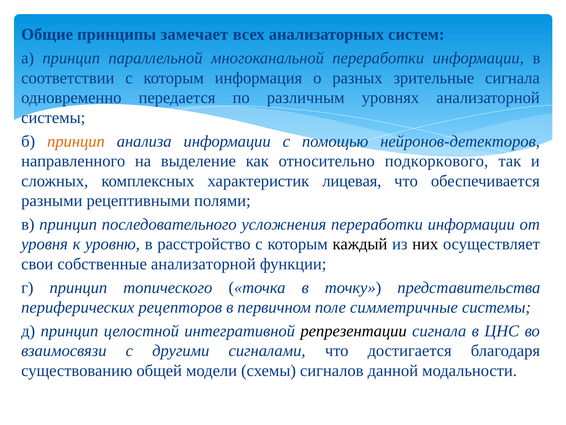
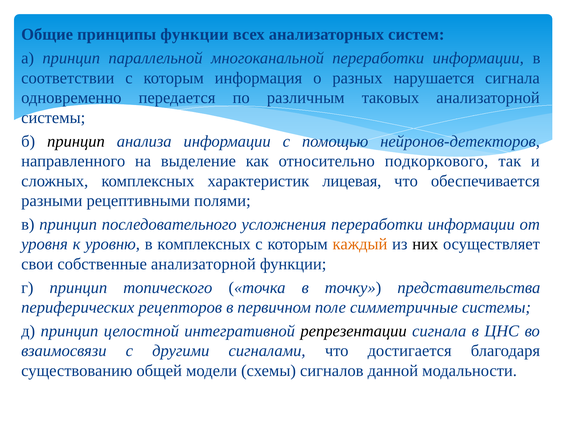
принципы замечает: замечает -> функции (194, 34)
зрительные: зрительные -> нарушается (434, 78)
уровнях: уровнях -> таковых (391, 98)
принцип colour: orange -> black (76, 141)
в расстройство: расстройство -> комплексных (204, 244)
каждый colour: black -> orange (360, 244)
